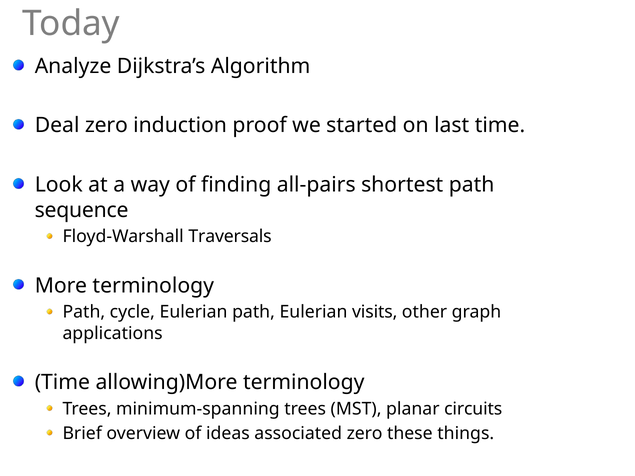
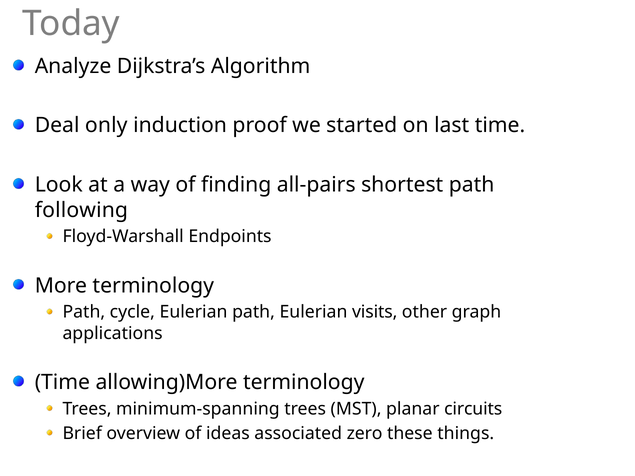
Deal zero: zero -> only (106, 126)
sequence: sequence -> following (81, 210)
Traversals: Traversals -> Endpoints (230, 237)
